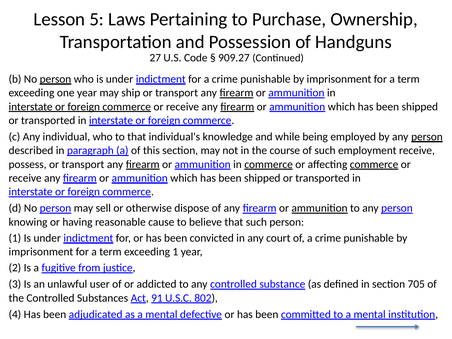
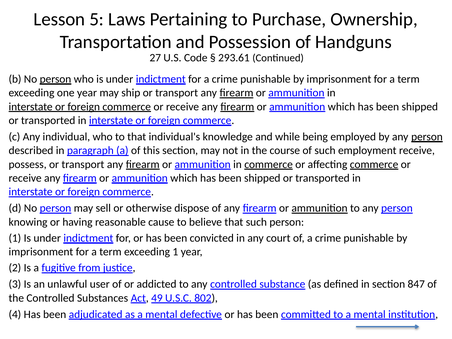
909.27: 909.27 -> 293.61 (234, 58)
705: 705 -> 847 (416, 284)
91: 91 -> 49 (157, 298)
